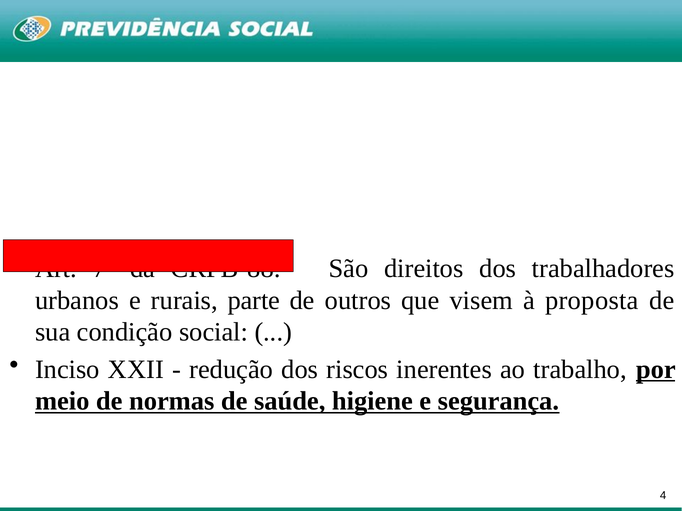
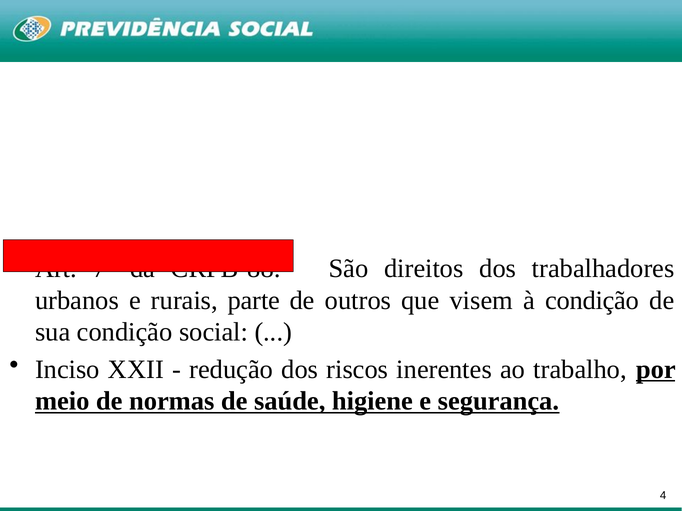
à proposta: proposta -> condição (592, 301)
